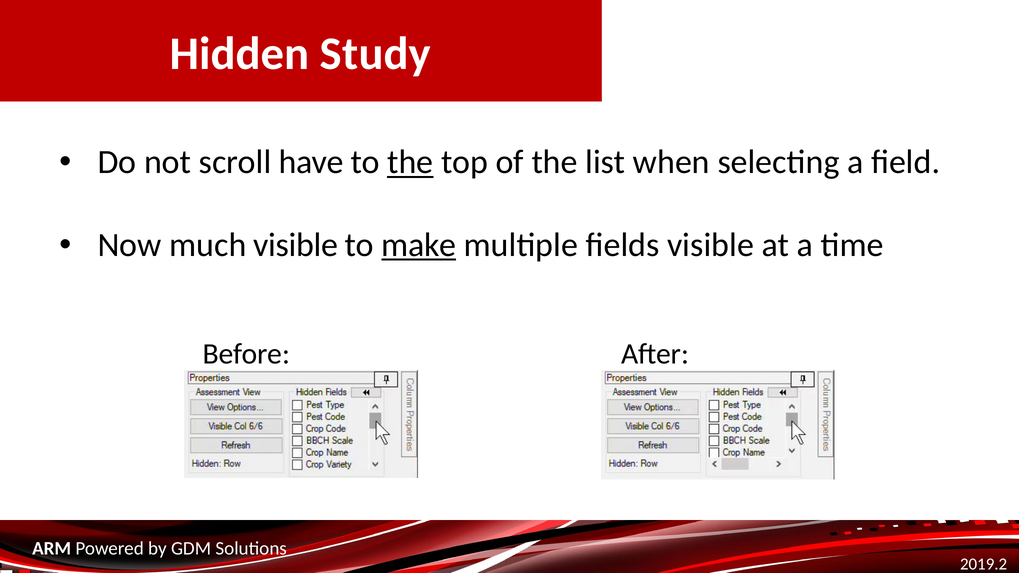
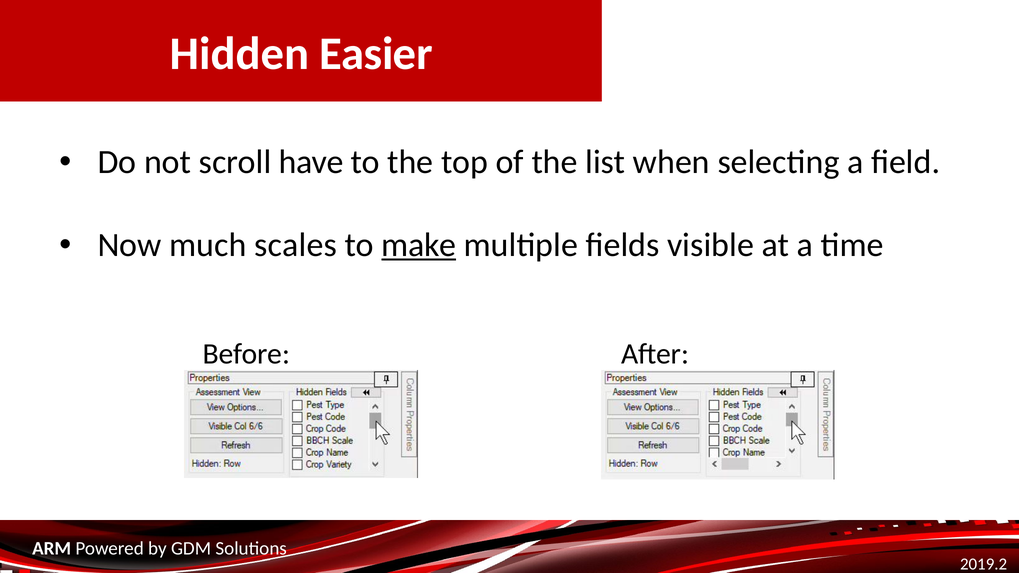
Study: Study -> Easier (376, 54)
the underline: present -> none (410, 162)
much visible: visible -> scales (295, 245)
